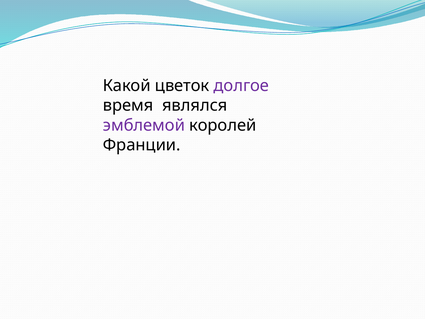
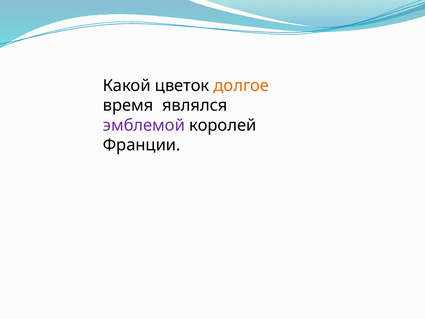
долгое colour: purple -> orange (241, 86)
